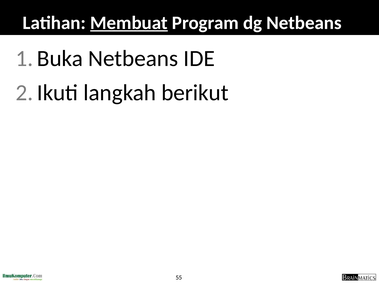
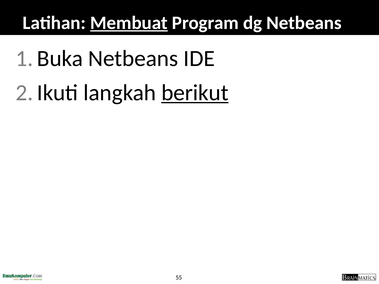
berikut underline: none -> present (195, 93)
